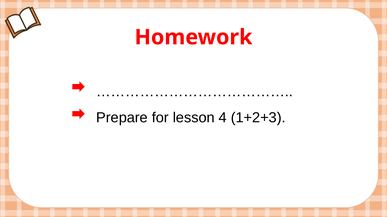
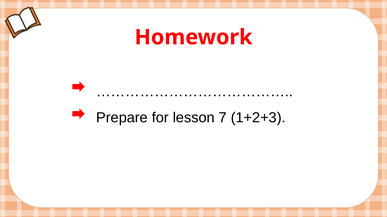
4: 4 -> 7 (223, 118)
